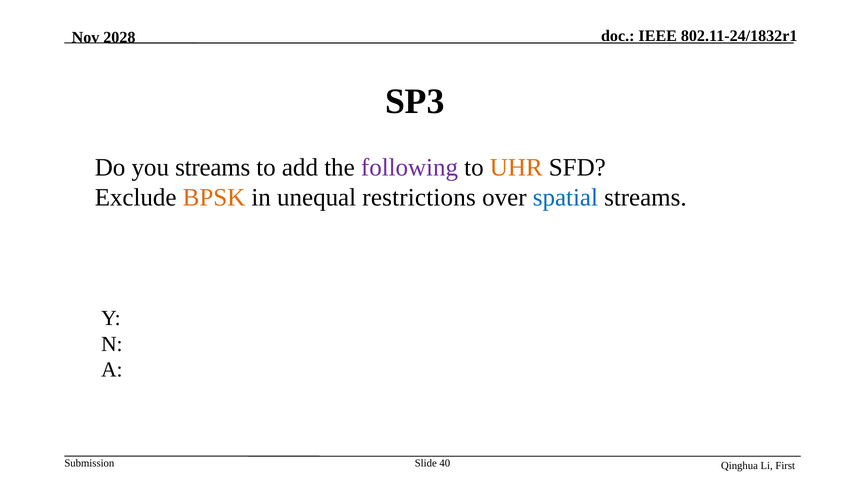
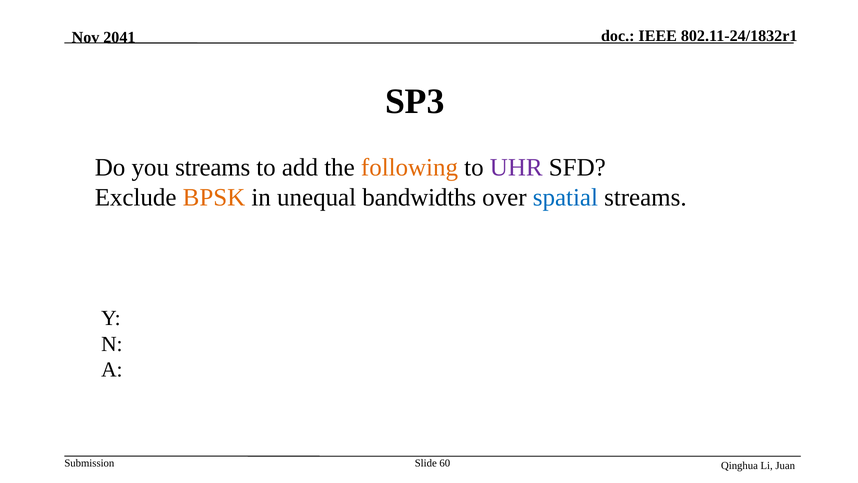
2028: 2028 -> 2041 (119, 37)
following colour: purple -> orange (409, 167)
UHR colour: orange -> purple (516, 167)
restrictions: restrictions -> bandwidths (419, 197)
40: 40 -> 60 (445, 463)
First: First -> Juan (785, 465)
